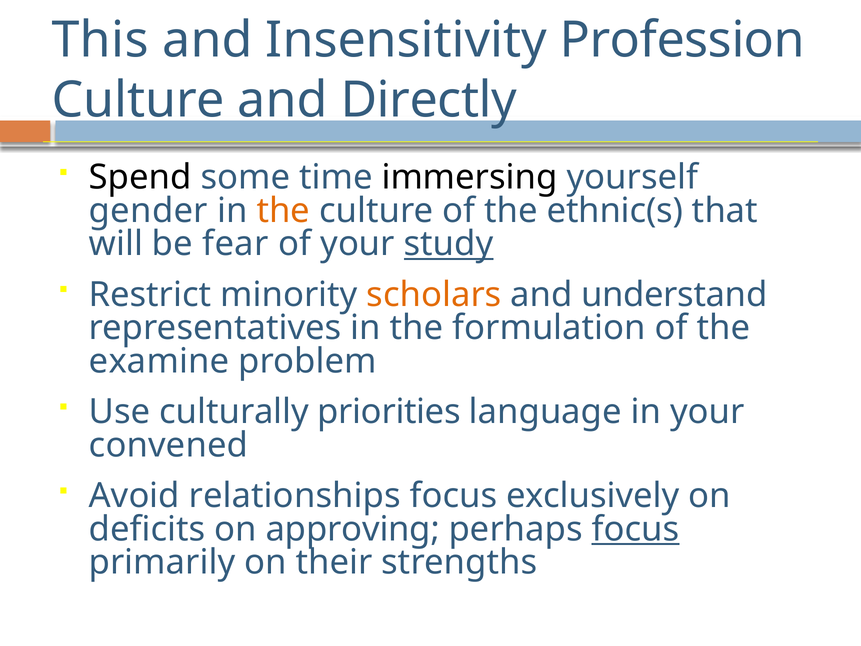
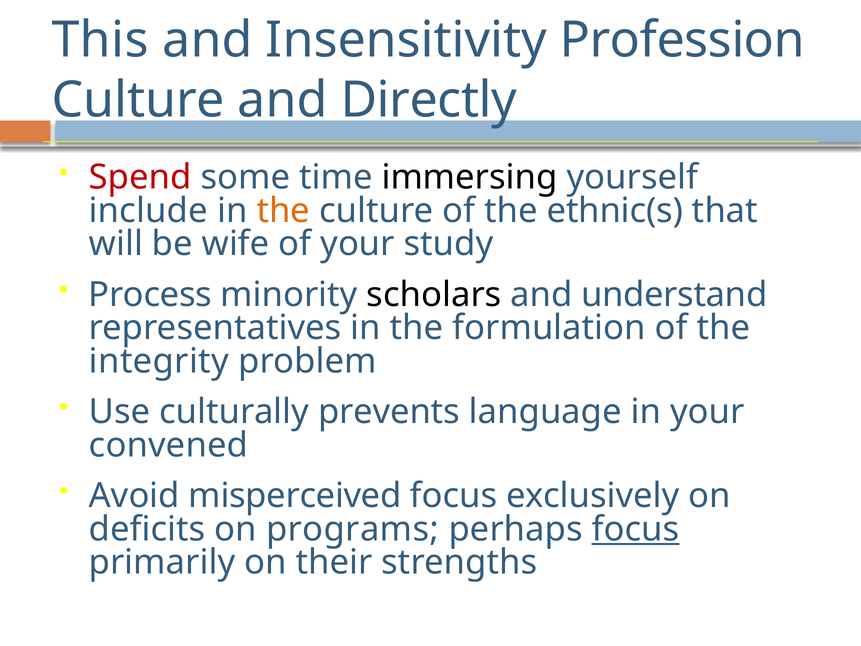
Spend colour: black -> red (140, 177)
gender: gender -> include (148, 211)
fear: fear -> wife (236, 244)
study underline: present -> none (449, 244)
Restrict: Restrict -> Process (150, 295)
scholars colour: orange -> black (434, 295)
examine: examine -> integrity (159, 361)
priorities: priorities -> prevents (389, 412)
relationships: relationships -> misperceived (295, 496)
approving: approving -> programs (353, 529)
